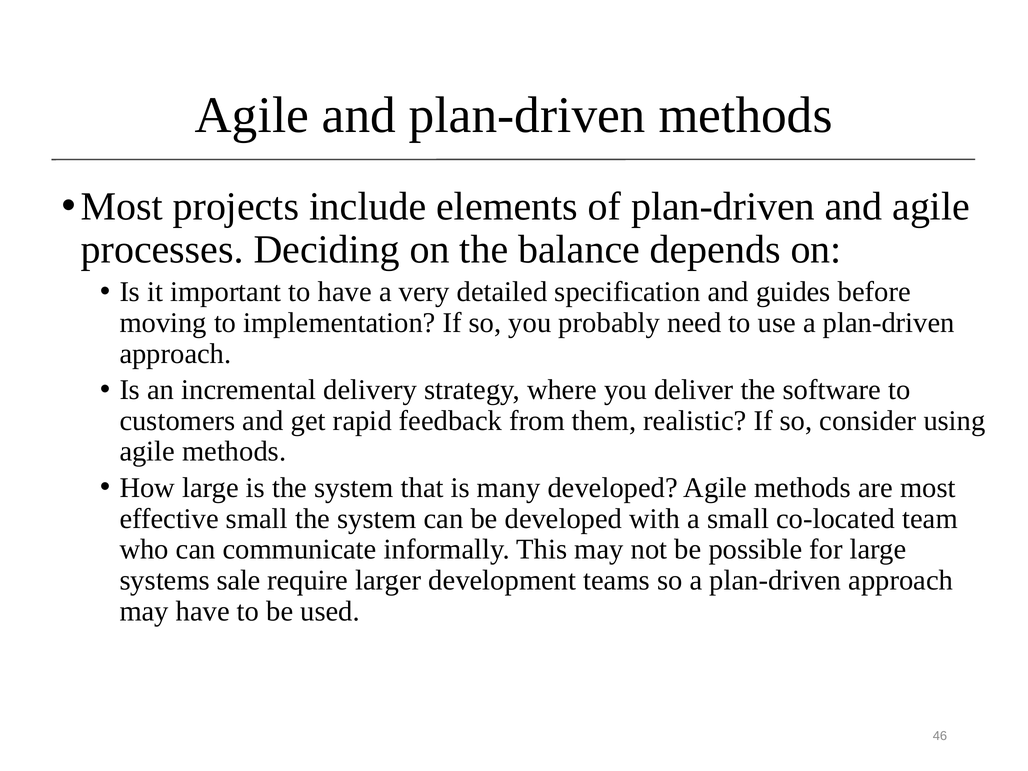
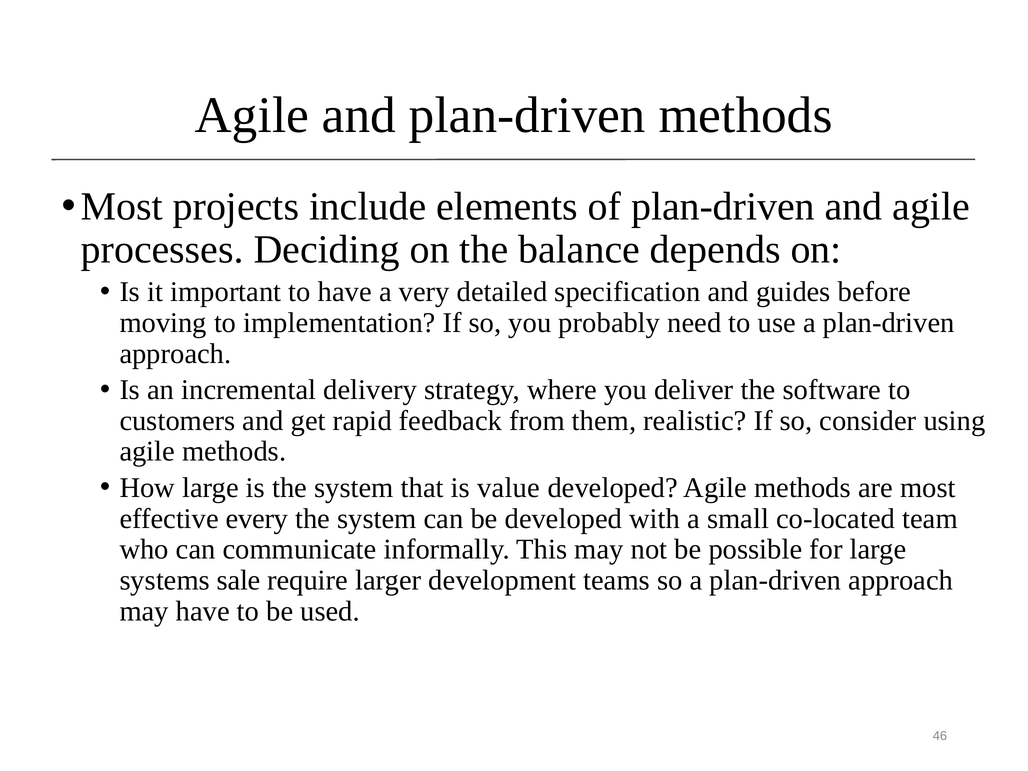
many: many -> value (509, 488)
effective small: small -> every (257, 519)
